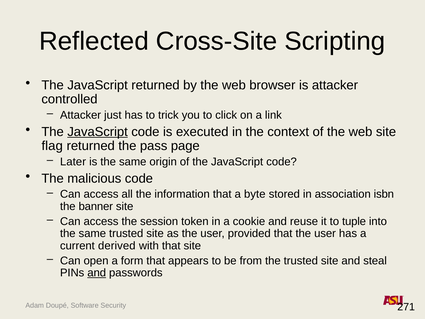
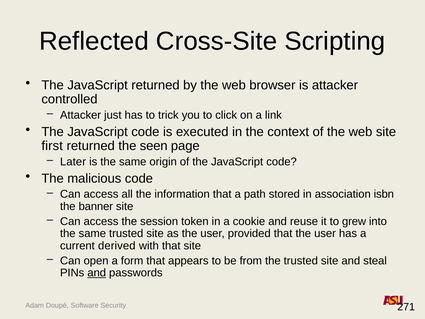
JavaScript underline: present -> none (98, 132)
flag: flag -> first (52, 146)
pass: pass -> seen (154, 146)
byte: byte -> path (255, 194)
tuple: tuple -> grew (354, 221)
